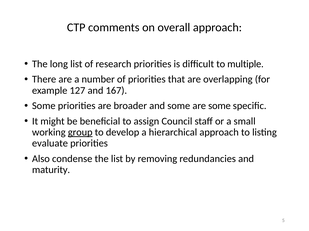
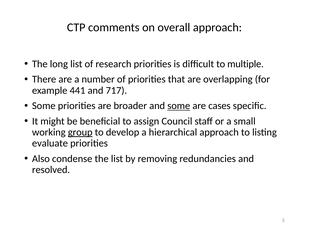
127: 127 -> 441 (77, 91)
167: 167 -> 717 (116, 91)
some underline: none -> present (179, 106)
are some: some -> cases (219, 106)
maturity: maturity -> resolved (51, 170)
